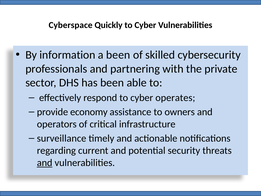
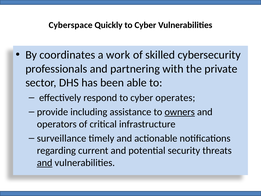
information: information -> coordinates (67, 55)
a been: been -> work (118, 55)
economy: economy -> including (89, 112)
owners underline: none -> present (180, 112)
